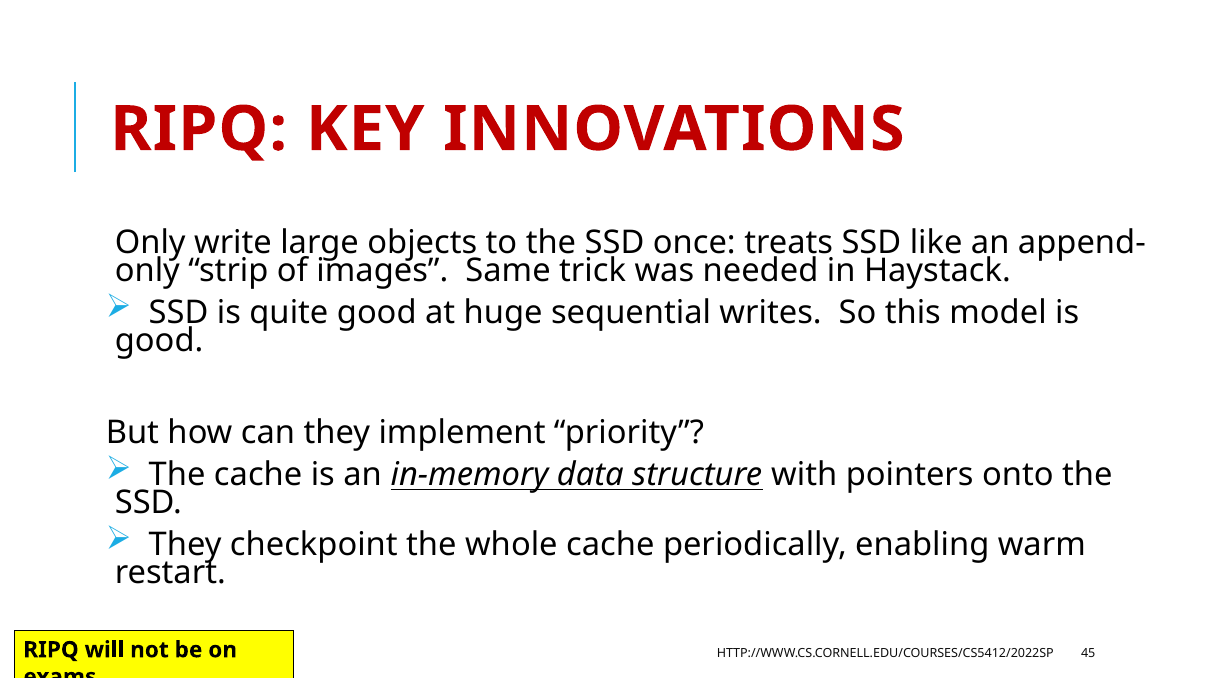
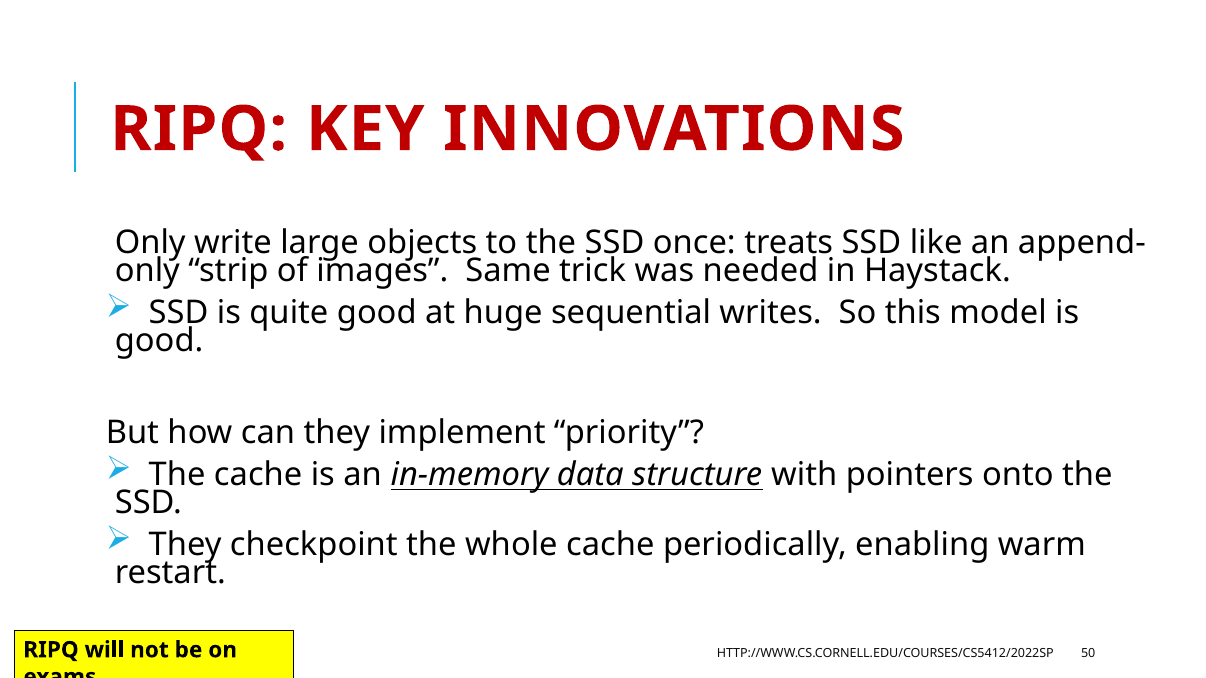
45: 45 -> 50 (1088, 653)
